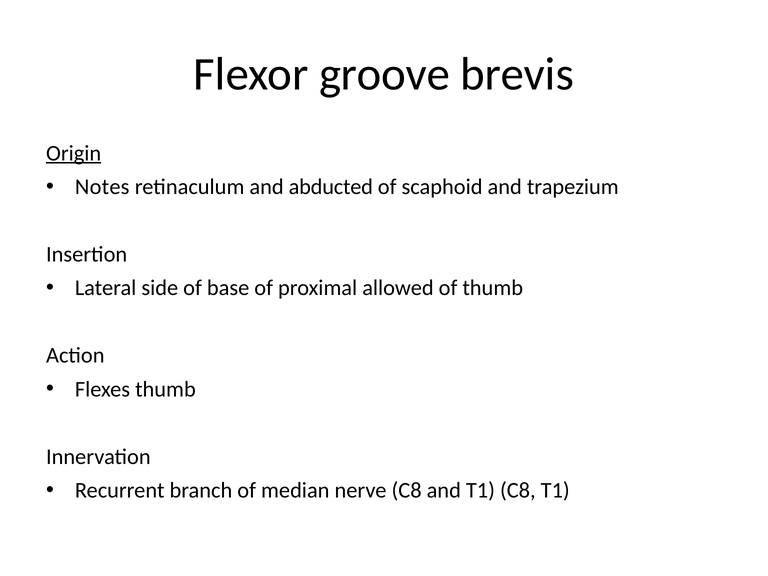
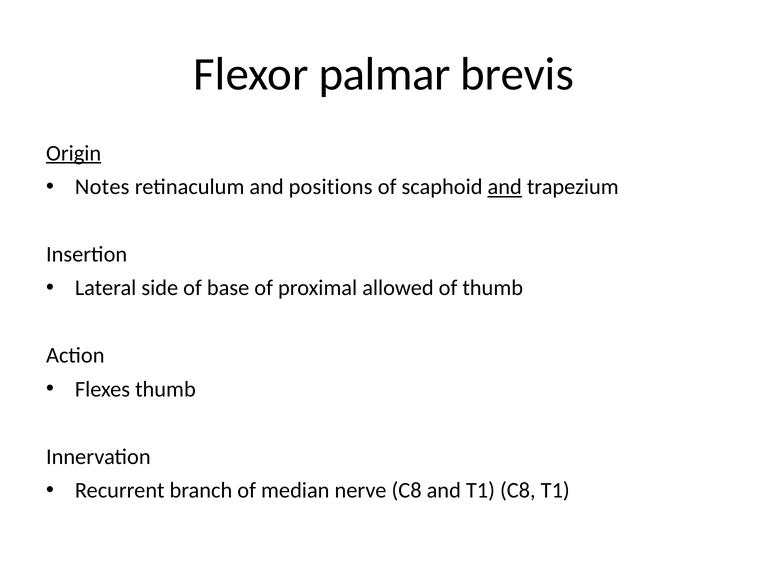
groove: groove -> palmar (385, 74)
abducted: abducted -> positions (331, 187)
and underline: none -> present (505, 187)
